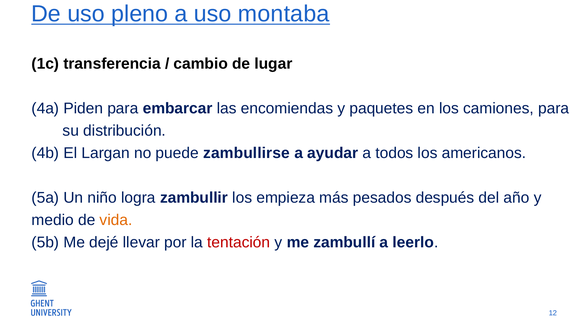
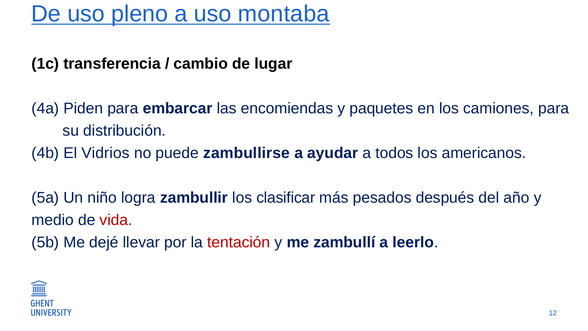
Largan: Largan -> Vidrios (106, 153)
empieza: empieza -> clasificar (286, 197)
vida colour: orange -> red (116, 220)
